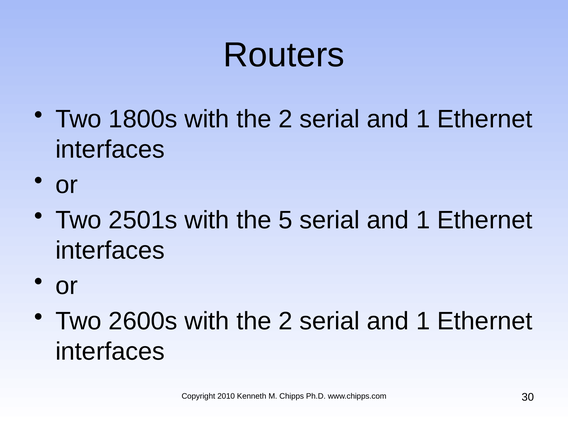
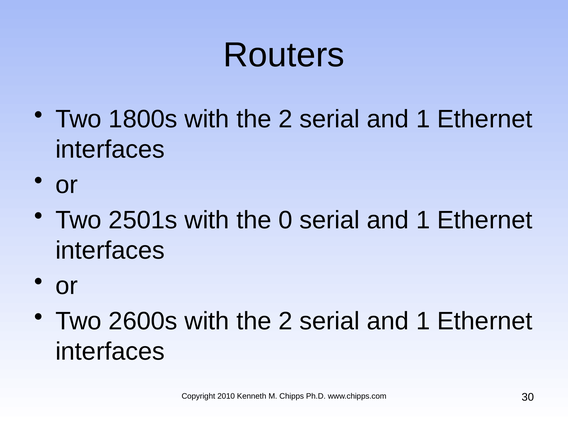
5: 5 -> 0 (285, 220)
